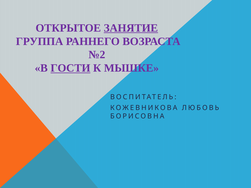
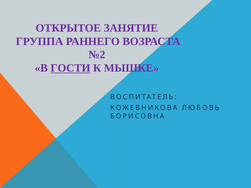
ЗАНЯТИЕ underline: present -> none (131, 28)
